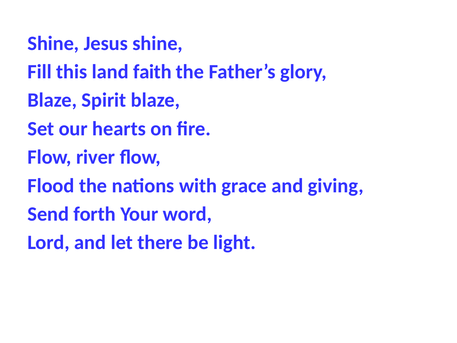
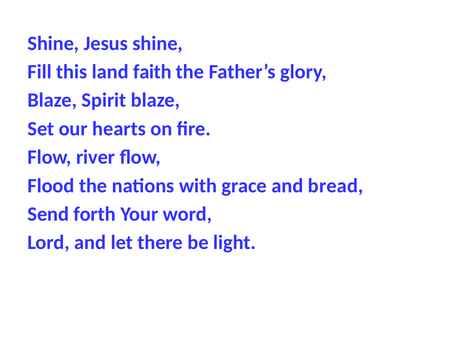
giving: giving -> bread (336, 186)
